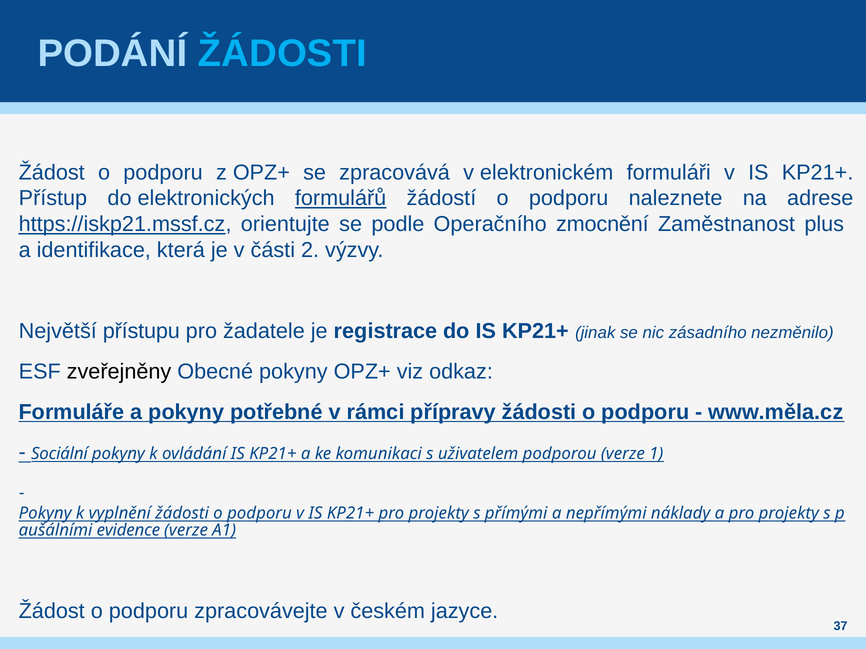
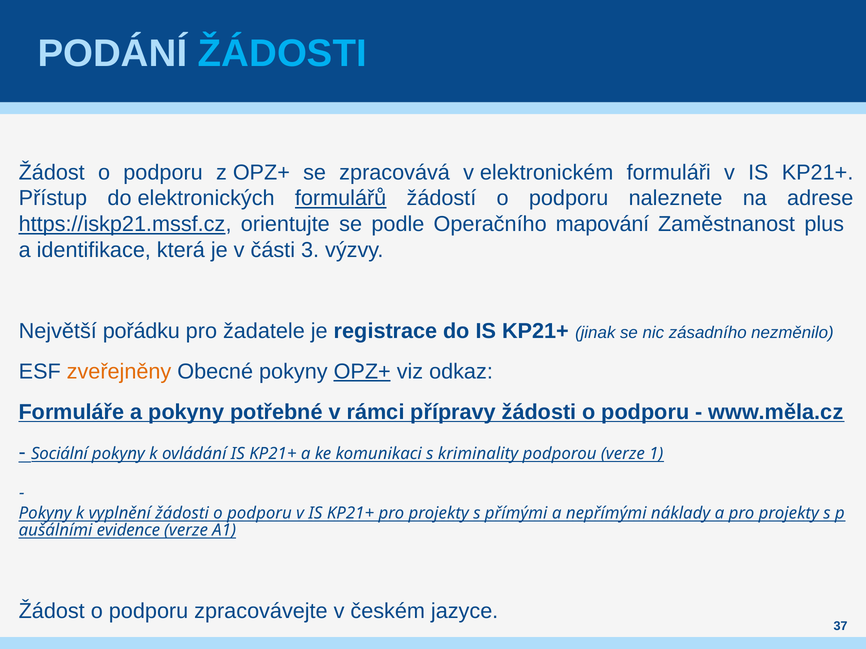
zmocnění: zmocnění -> mapování (602, 224)
2: 2 -> 3 (310, 250)
přístupu: přístupu -> pořádku (141, 331)
zveřejněny colour: black -> orange (119, 372)
OPZ+ underline: none -> present (362, 372)
uživatelem: uživatelem -> kriminality (478, 454)
